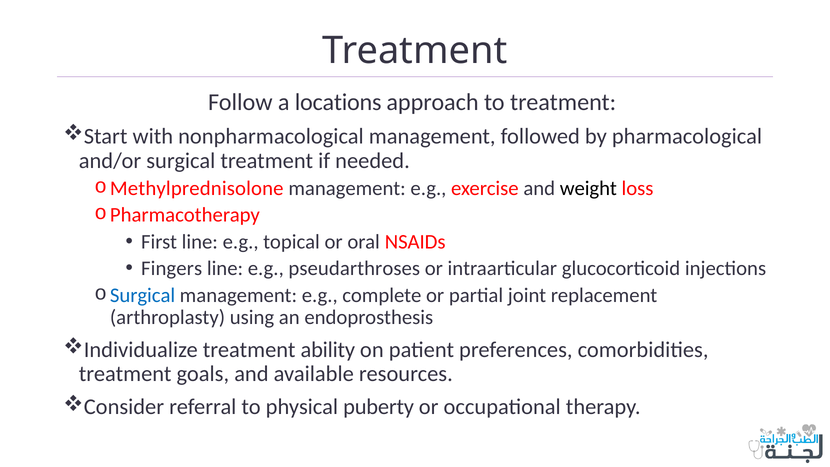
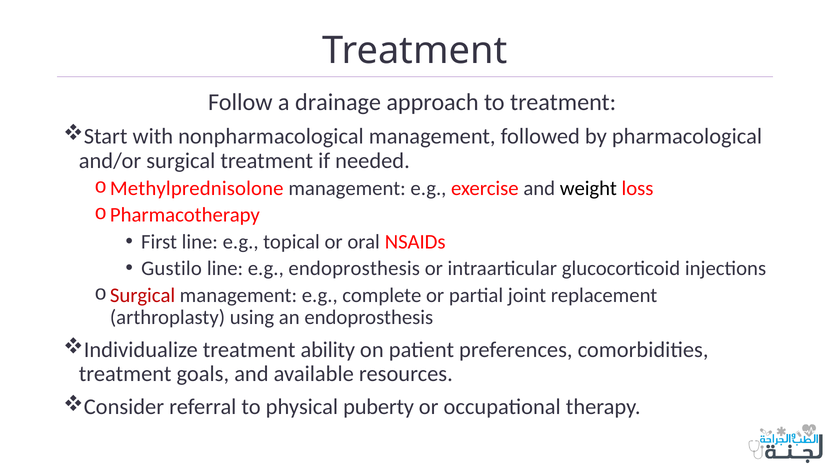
locations: locations -> drainage (338, 102)
Fingers: Fingers -> Gustilo (172, 268)
e.g pseudarthroses: pseudarthroses -> endoprosthesis (354, 268)
Surgical colour: blue -> red (143, 295)
